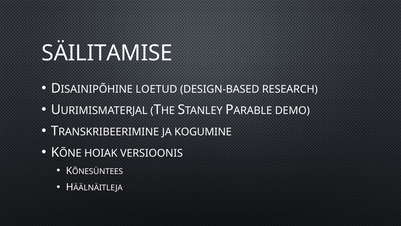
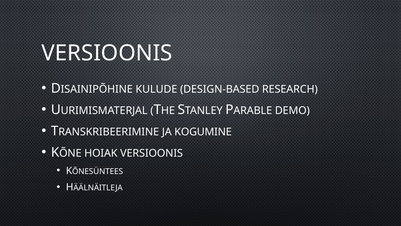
SÄILITAMISE: SÄILITAMISE -> VERSIOONIS (107, 53)
LOETUD: LOETUD -> KULUDE (156, 89)
